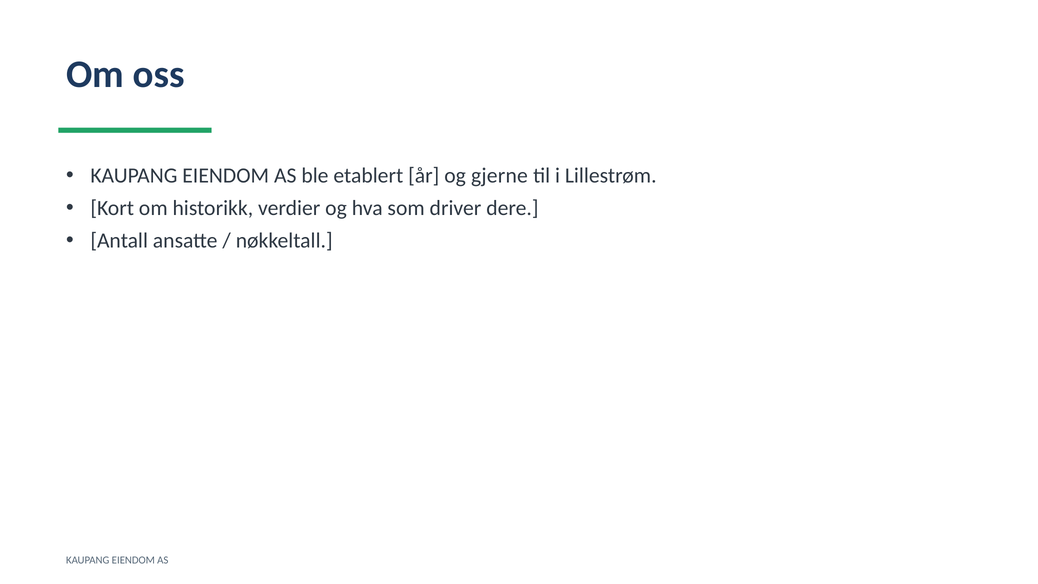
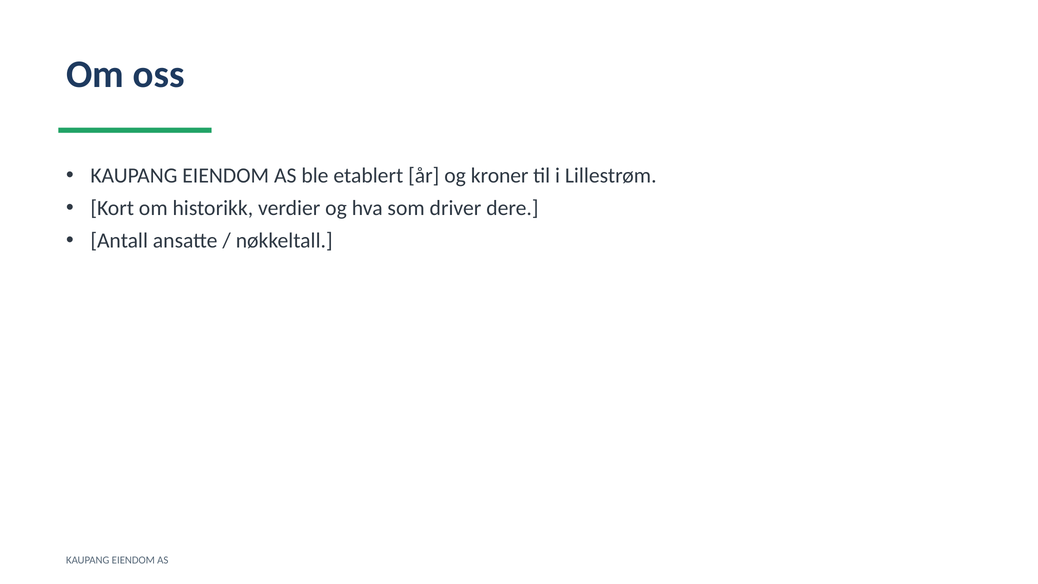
gjerne: gjerne -> kroner (500, 176)
